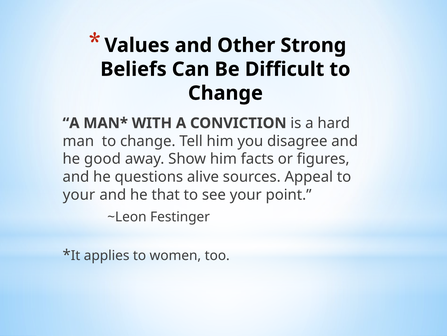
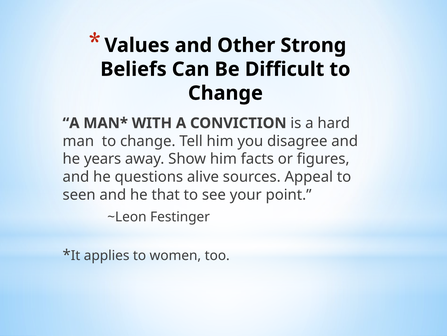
good: good -> years (103, 159)
your: your -> seen (79, 194)
